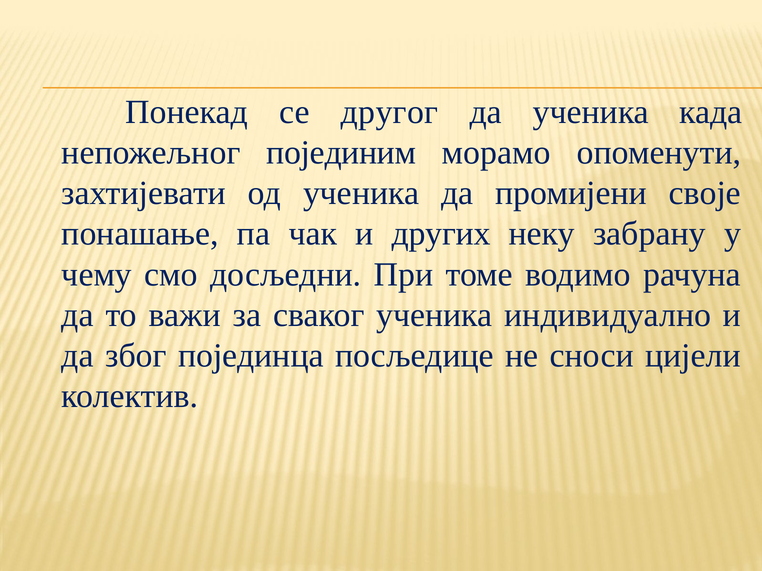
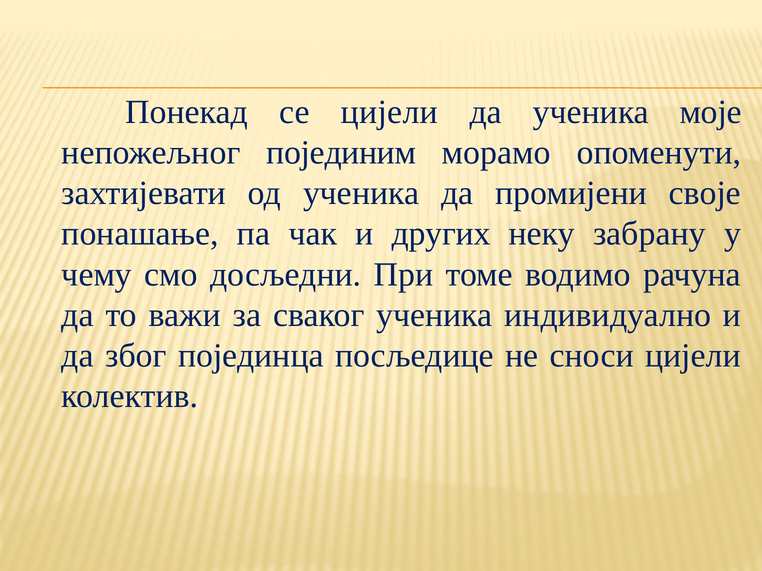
се другог: другог -> цијели (389, 112)
када: када -> моје (711, 112)
